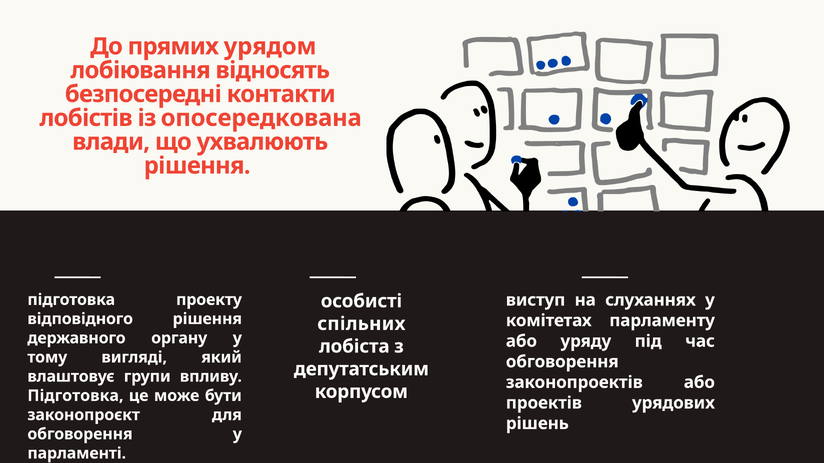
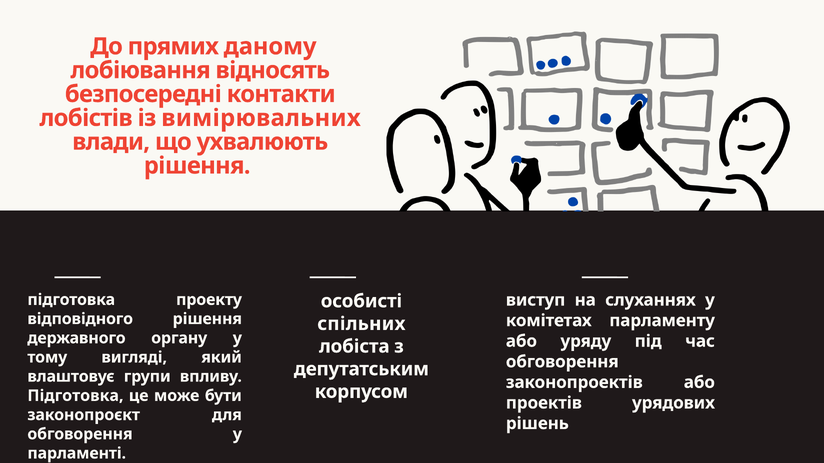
урядом: урядом -> даному (270, 47)
опосередкована: опосередкована -> вимірювальних (261, 118)
